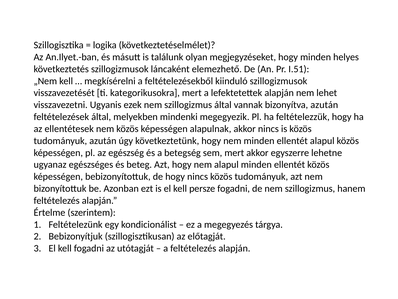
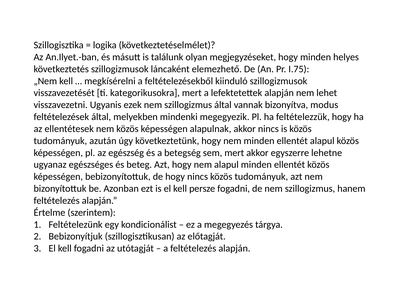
I.51: I.51 -> I.75 (299, 69)
bizonyítva azután: azután -> modus (324, 105)
